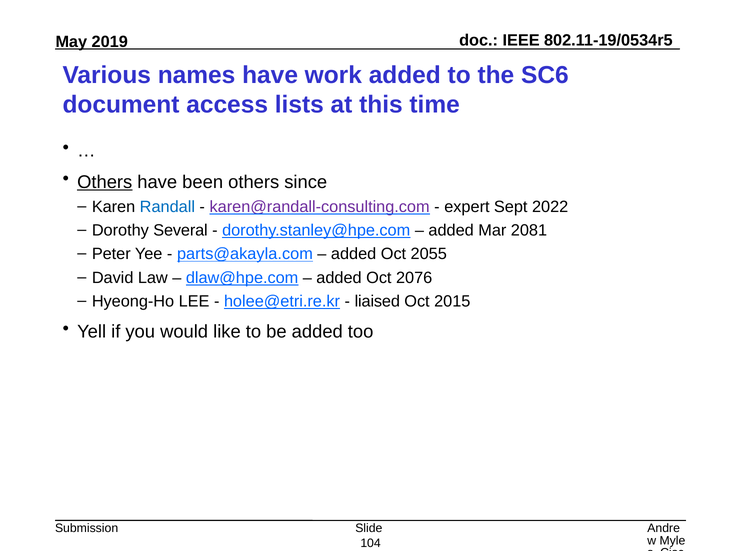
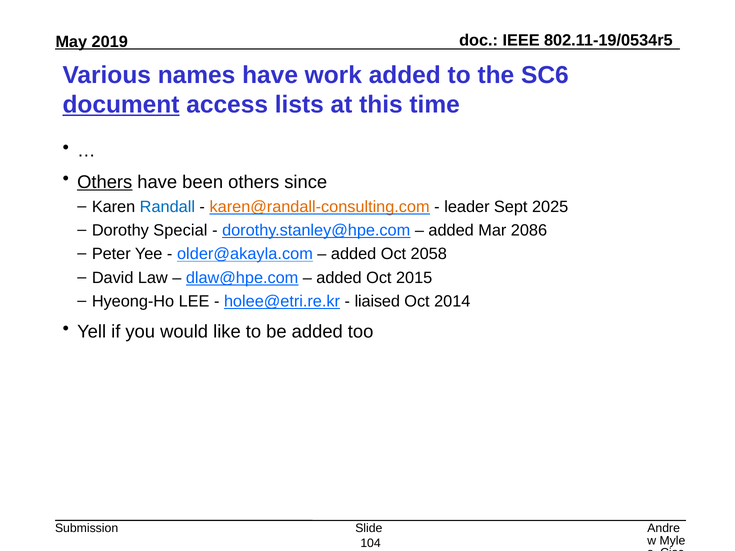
document underline: none -> present (121, 105)
karen@randall-consulting.com colour: purple -> orange (320, 207)
expert: expert -> leader (467, 207)
2022: 2022 -> 2025 (550, 207)
Several: Several -> Special (180, 230)
2081: 2081 -> 2086 (529, 230)
parts@akayla.com: parts@akayla.com -> older@akayla.com (245, 254)
2055: 2055 -> 2058 (429, 254)
2076: 2076 -> 2015 (414, 278)
2015: 2015 -> 2014 (452, 301)
